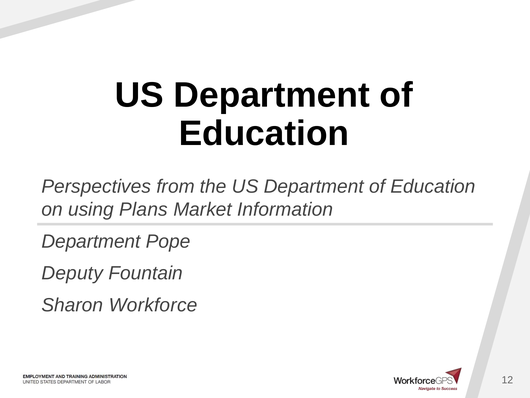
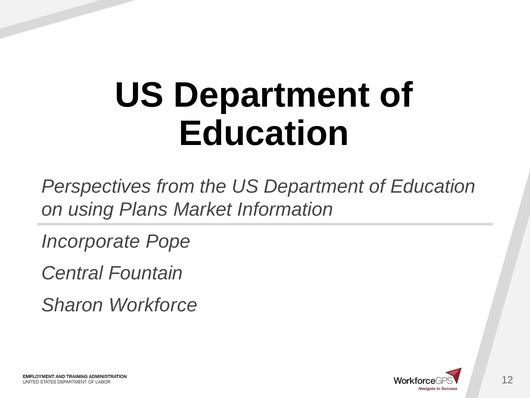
Department: Department -> Incorporate (91, 241)
Deputy: Deputy -> Central (72, 273)
